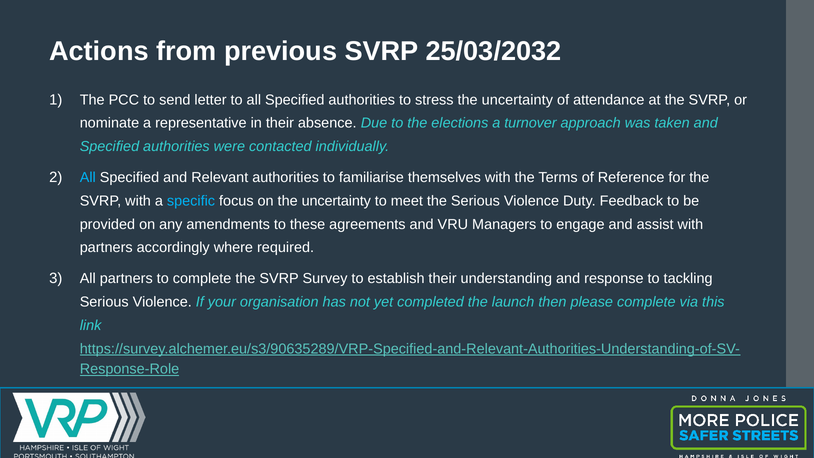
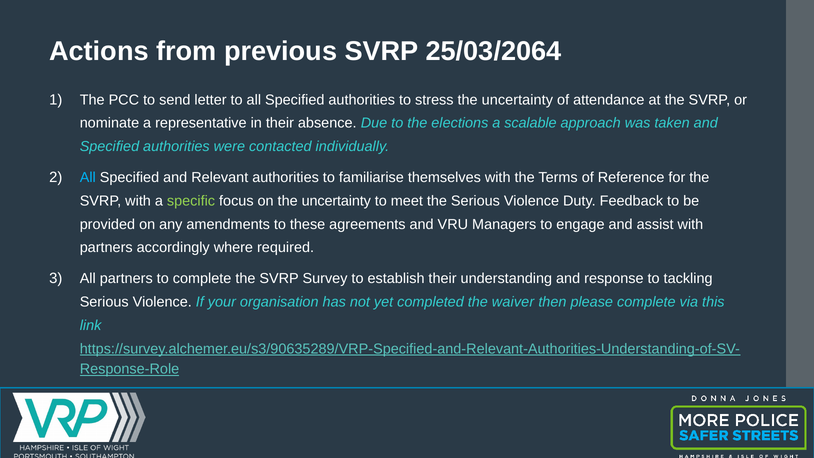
25/03/2032: 25/03/2032 -> 25/03/2064 (494, 51)
turnover: turnover -> scalable (530, 123)
specific colour: light blue -> light green (191, 201)
launch: launch -> waiver (513, 302)
